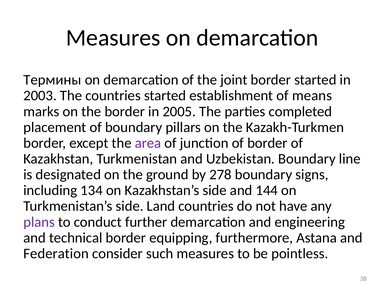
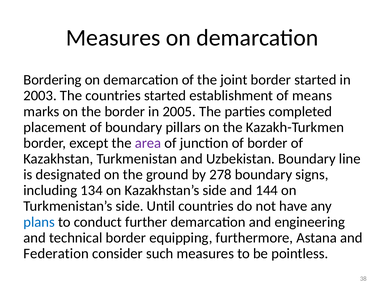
Термины: Термины -> Bordering (52, 80)
Land: Land -> Until (161, 207)
plans colour: purple -> blue (39, 222)
